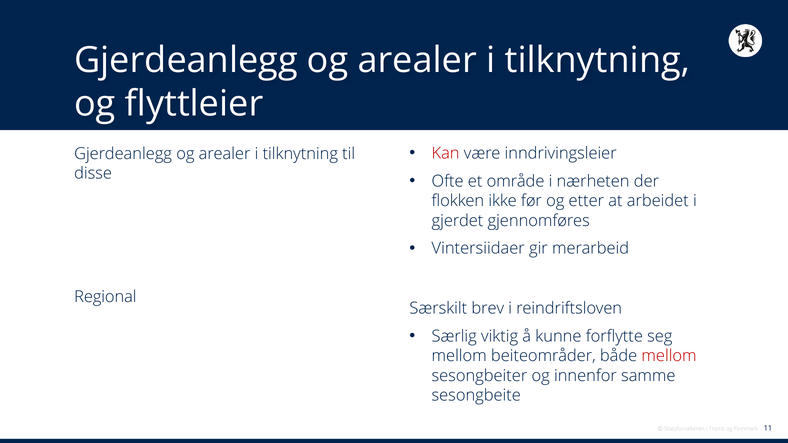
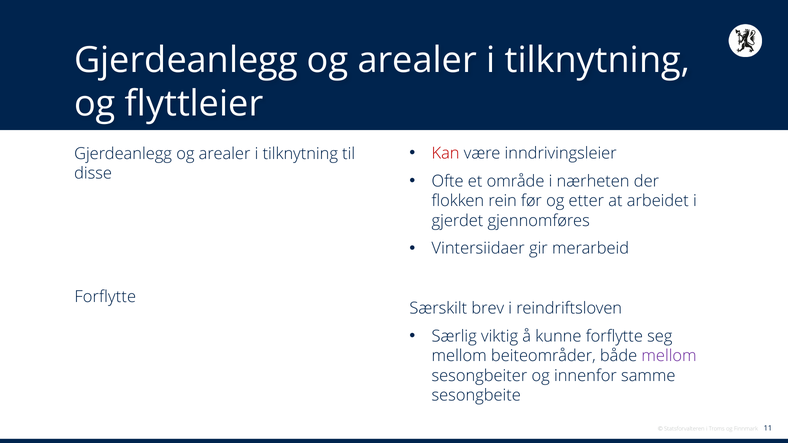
ikke: ikke -> rein (503, 201)
Regional: Regional -> Forflytte (105, 297)
mellom colour: red -> purple (669, 356)
